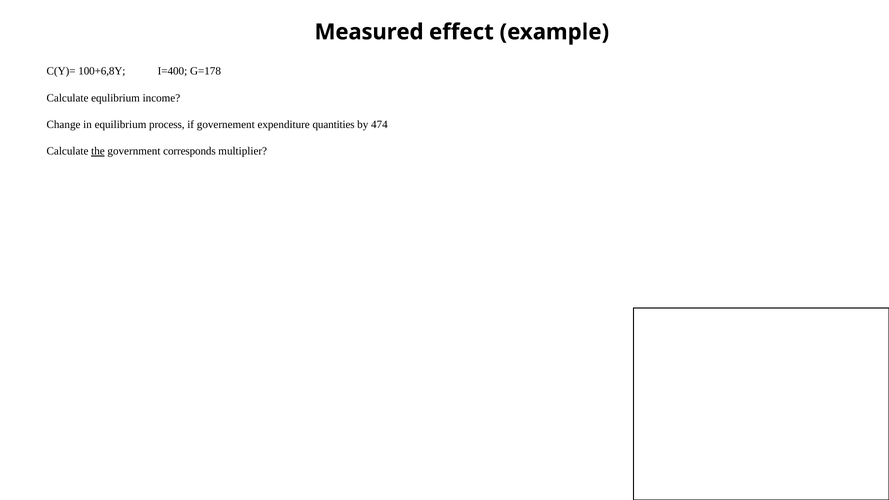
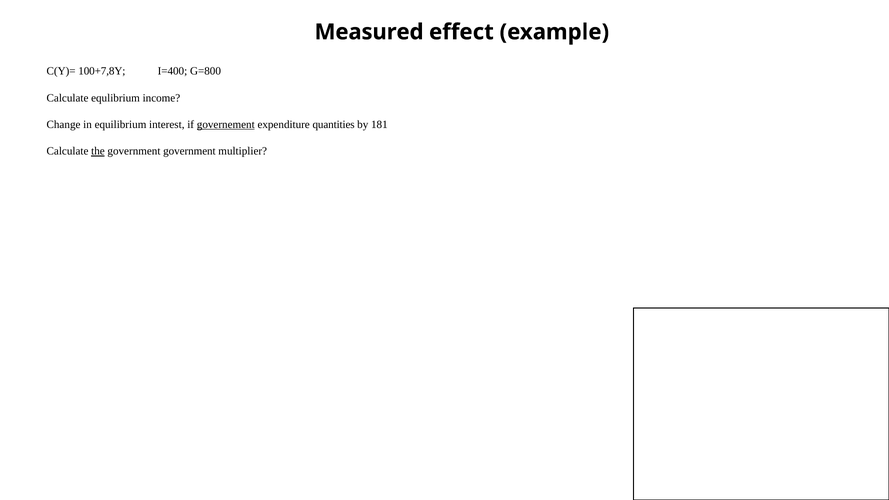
100+6,8Y: 100+6,8Y -> 100+7,8Y (102, 71)
G=178: G=178 -> G=800 (205, 71)
process: process -> interest (167, 125)
governement underline: none -> present (226, 125)
474: 474 -> 181 (379, 125)
government corresponds: corresponds -> government (189, 151)
